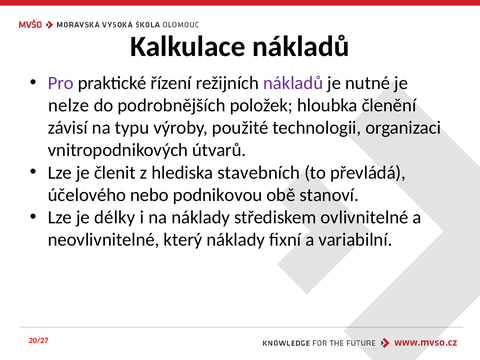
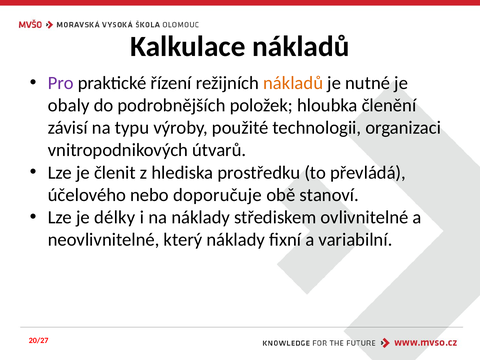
nákladů colour: purple -> orange (293, 83)
nelze: nelze -> obaly (69, 105)
stavebních: stavebních -> prostředku (259, 173)
podnikovou: podnikovou -> doporučuje (218, 195)
